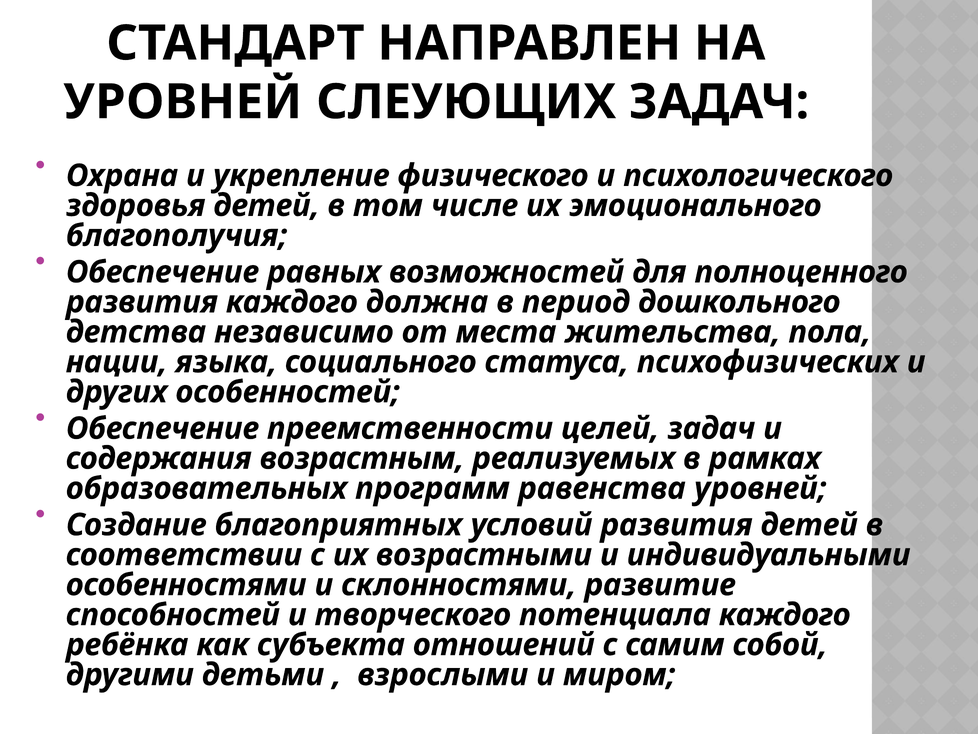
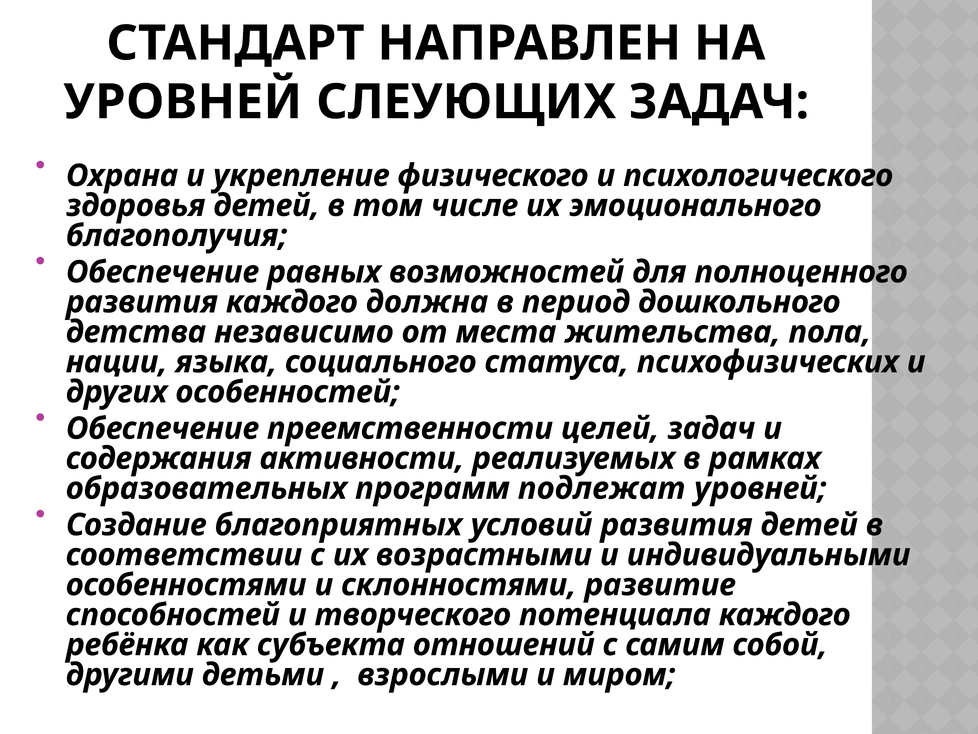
возрастным: возрастным -> активности (362, 458)
равенства: равенства -> подлежат (602, 488)
